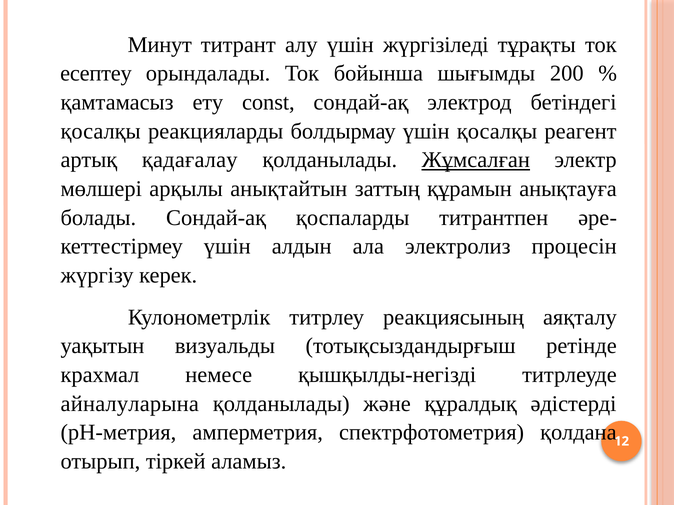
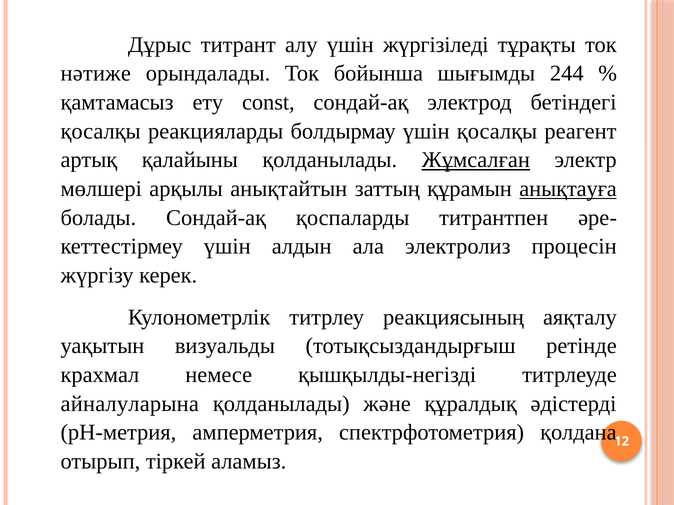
Минут: Минут -> Дұрыс (160, 45)
есептеу: есептеу -> нәтиже (96, 74)
200: 200 -> 244 (567, 74)
қадағалау: қадағалау -> қалайыны (190, 160)
анықтауға underline: none -> present (568, 189)
